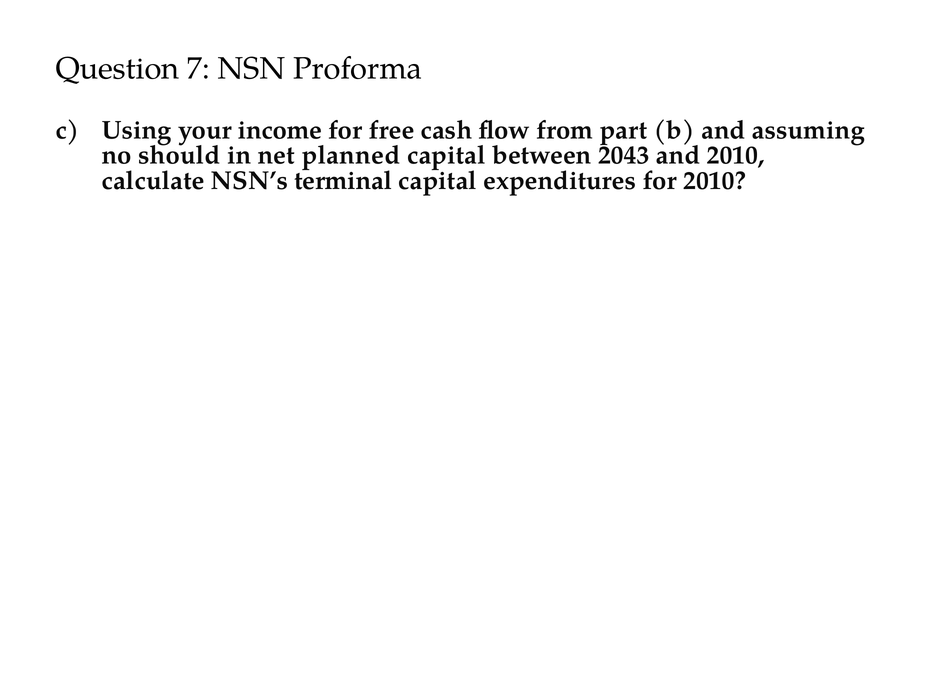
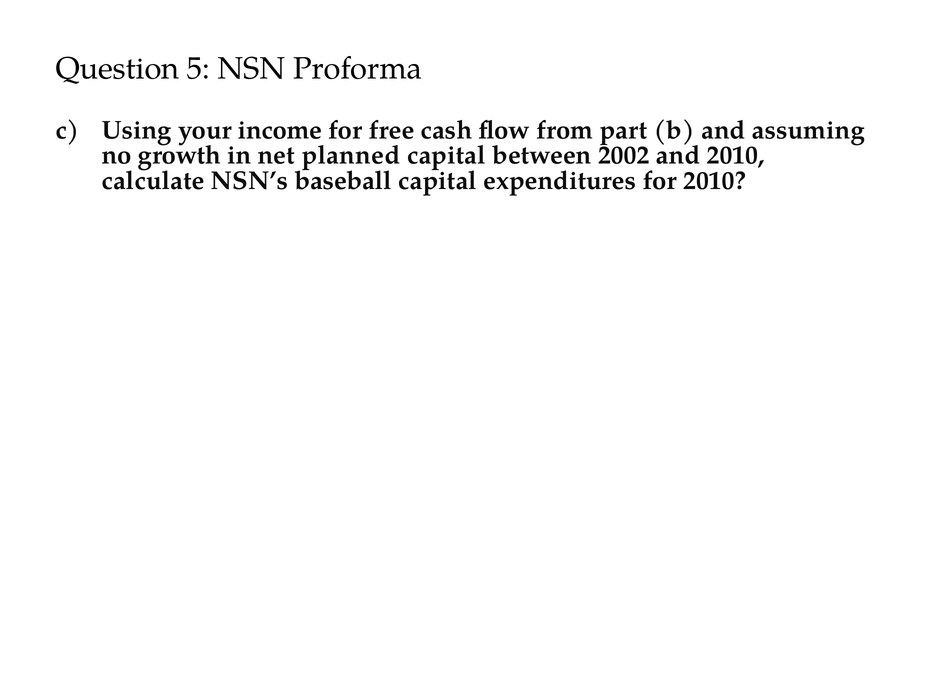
7: 7 -> 5 (199, 68)
should: should -> growth (179, 155)
2043: 2043 -> 2002 (624, 155)
terminal: terminal -> baseball (343, 181)
